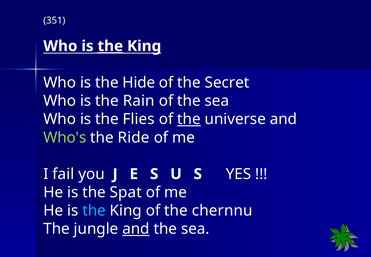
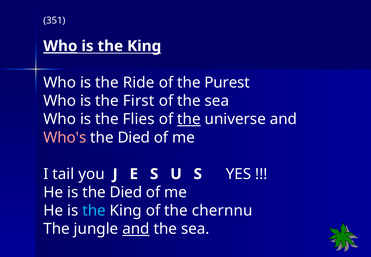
Who underline: none -> present (60, 46)
the underline: present -> none (110, 46)
Hide: Hide -> Ride (139, 83)
Secret: Secret -> Purest (227, 83)
Rain: Rain -> First (139, 101)
Who's colour: light green -> pink (65, 137)
Ride: Ride -> Died (134, 137)
fail: fail -> tail (63, 174)
is the Spat: Spat -> Died (126, 192)
